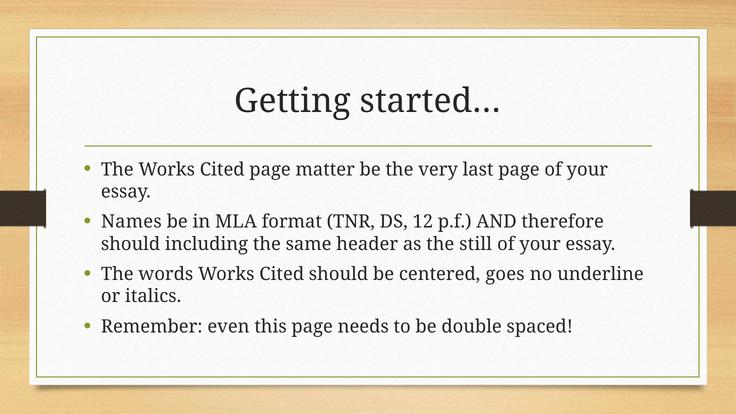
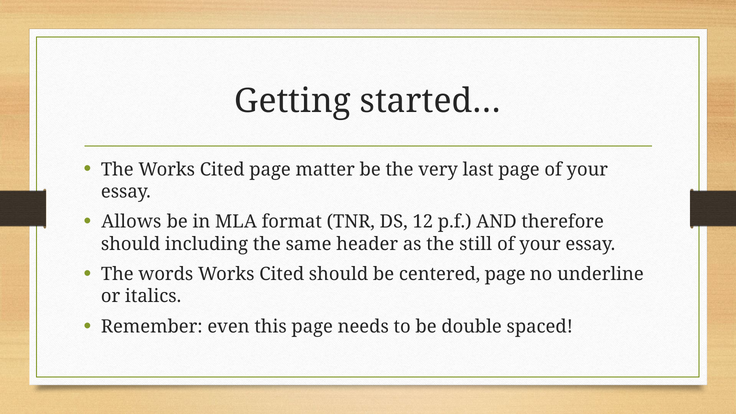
Names: Names -> Allows (131, 222)
centered goes: goes -> page (505, 274)
